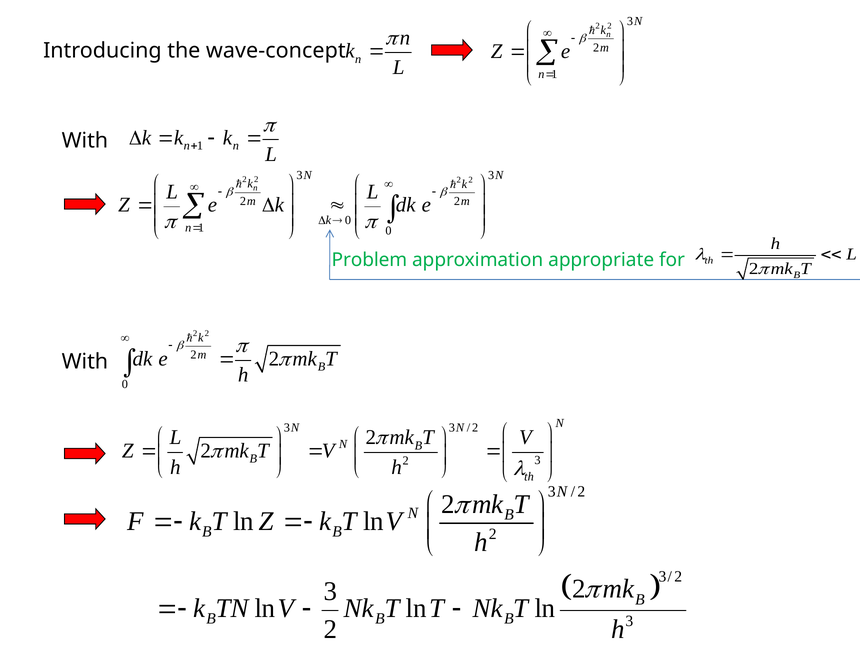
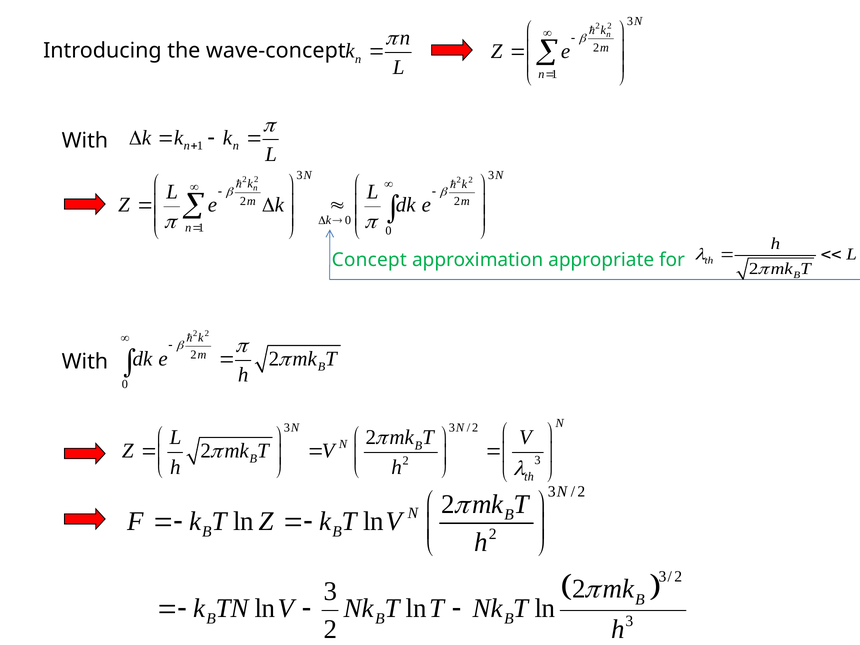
Problem: Problem -> Concept (369, 260)
